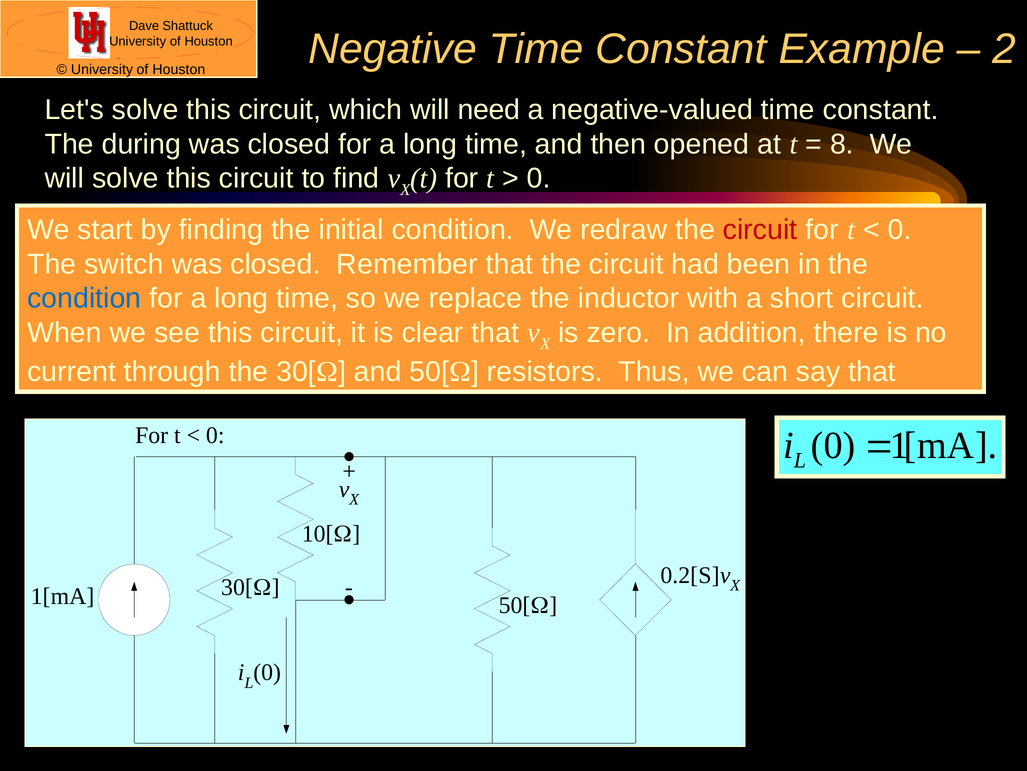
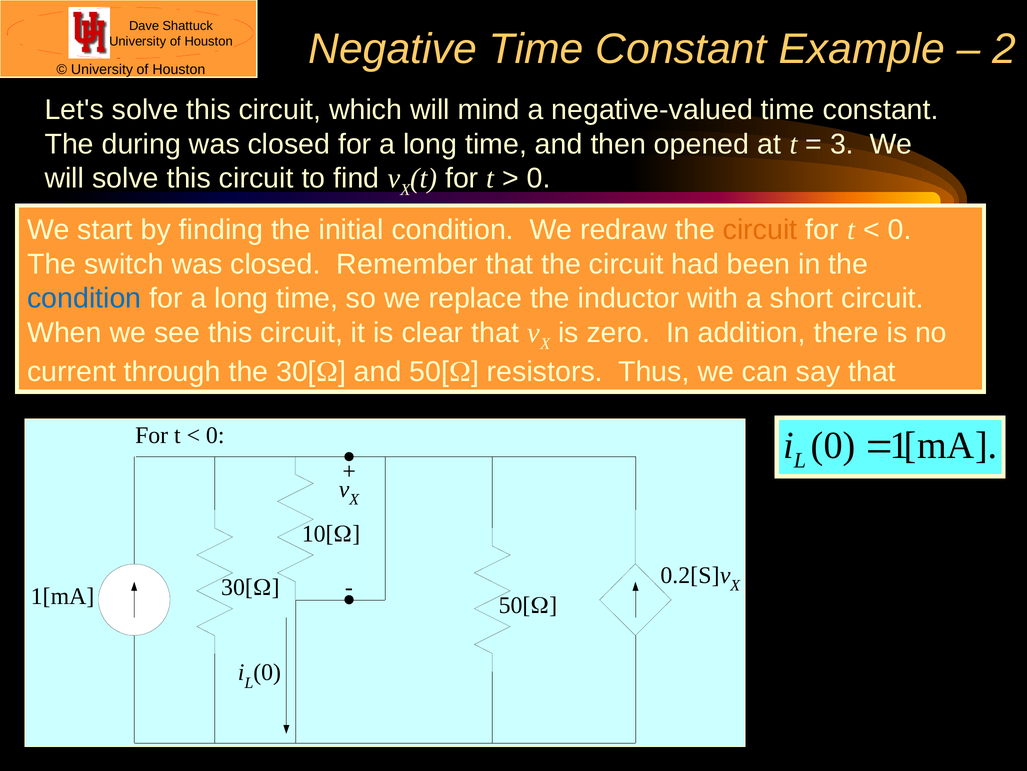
need: need -> mind (489, 110)
8: 8 -> 3 (842, 144)
circuit colour: red -> orange (760, 230)
